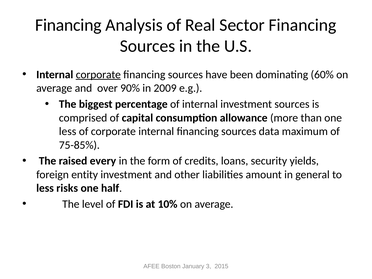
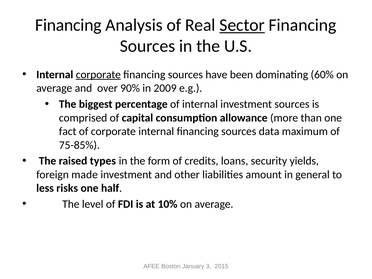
Sector underline: none -> present (242, 25)
less: less -> fact (68, 131)
every: every -> types (103, 161)
entity: entity -> made (85, 175)
